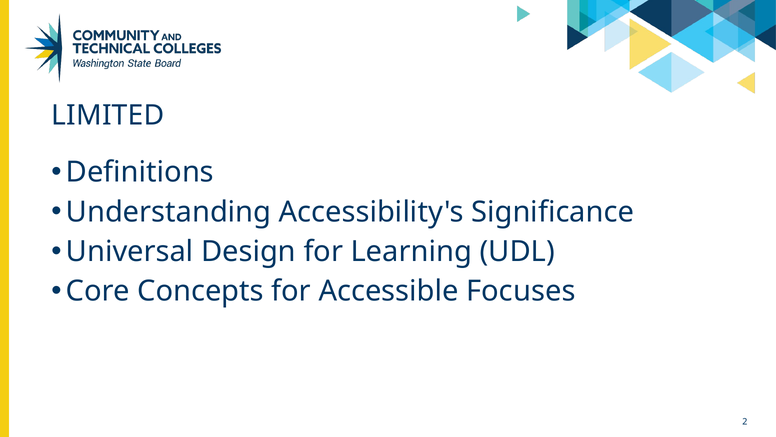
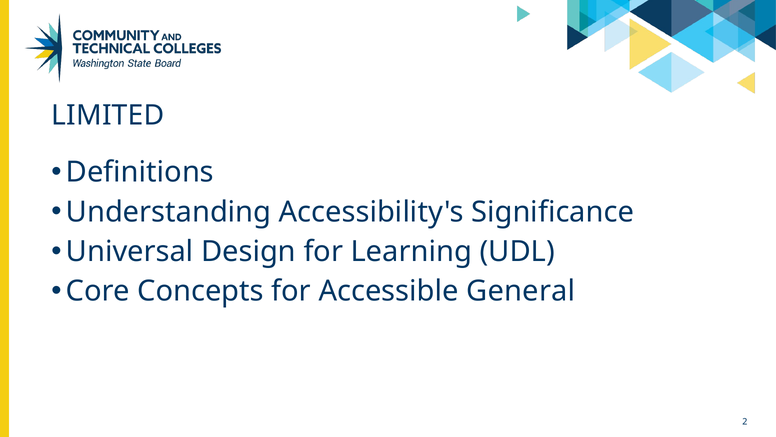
Focuses: Focuses -> General (521, 291)
